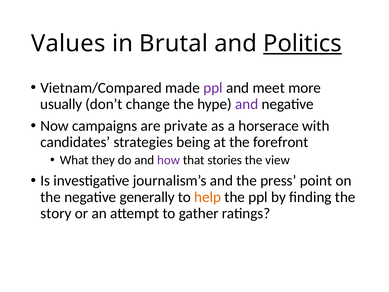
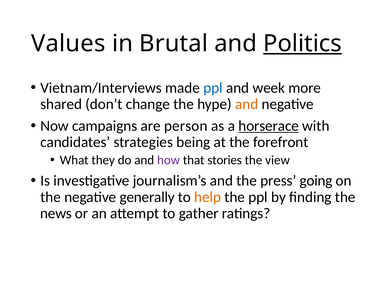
Vietnam/Compared: Vietnam/Compared -> Vietnam/Interviews (101, 88)
ppl colour: purple -> blue (213, 88)
meet: meet -> week (269, 88)
usually: usually -> shared (61, 104)
and colour: purple -> orange (247, 104)
private: private -> person (186, 126)
horserace underline: none -> present (269, 126)
point: point -> going (316, 181)
story: story -> news (56, 213)
